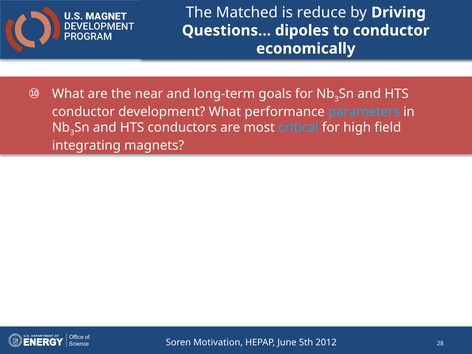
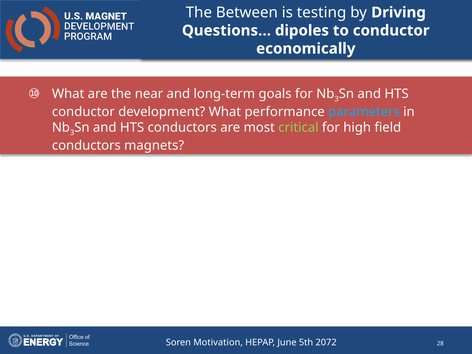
Matched: Matched -> Between (247, 12)
reduce: reduce -> testing (322, 12)
critical colour: light blue -> light green (298, 127)
integrating: integrating -> conductors (86, 145)
2012: 2012 -> 2072 (326, 343)
